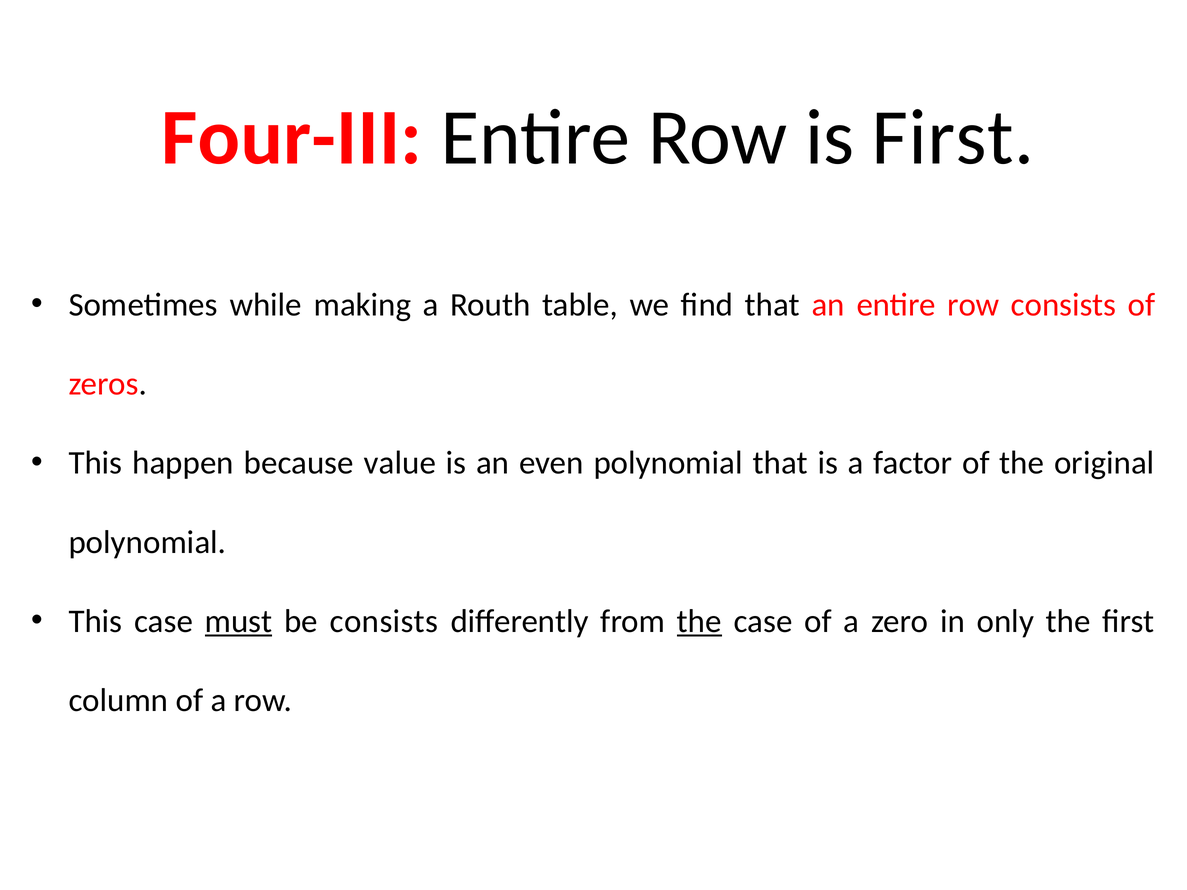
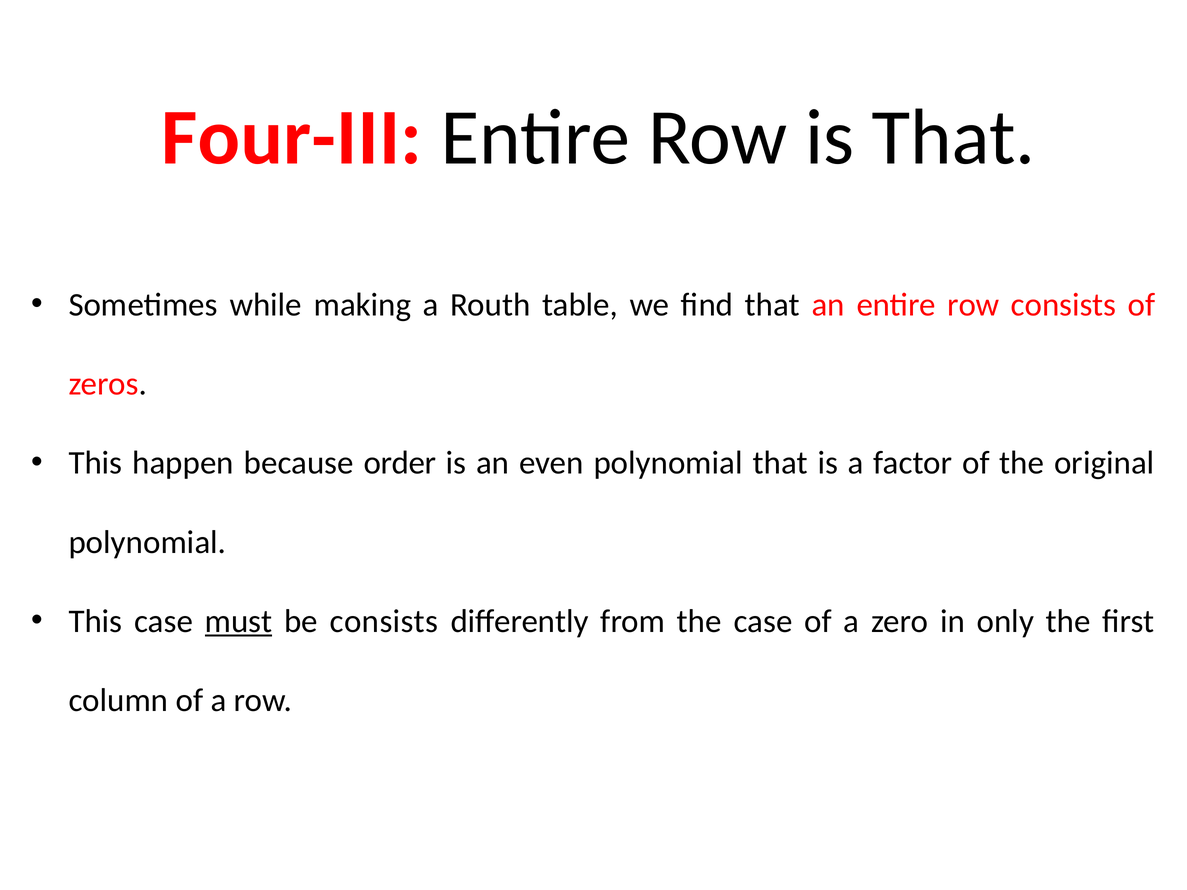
is First: First -> That (954, 138)
value: value -> order (400, 463)
the underline: present -> none (699, 622)
